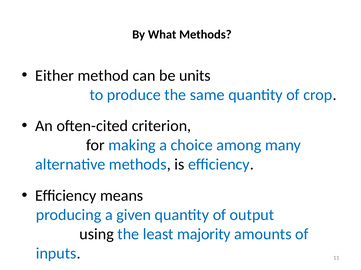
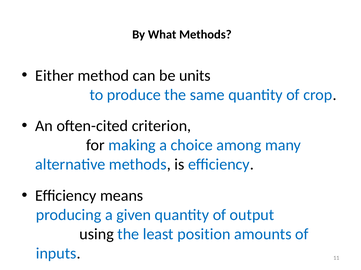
majority: majority -> position (204, 235)
